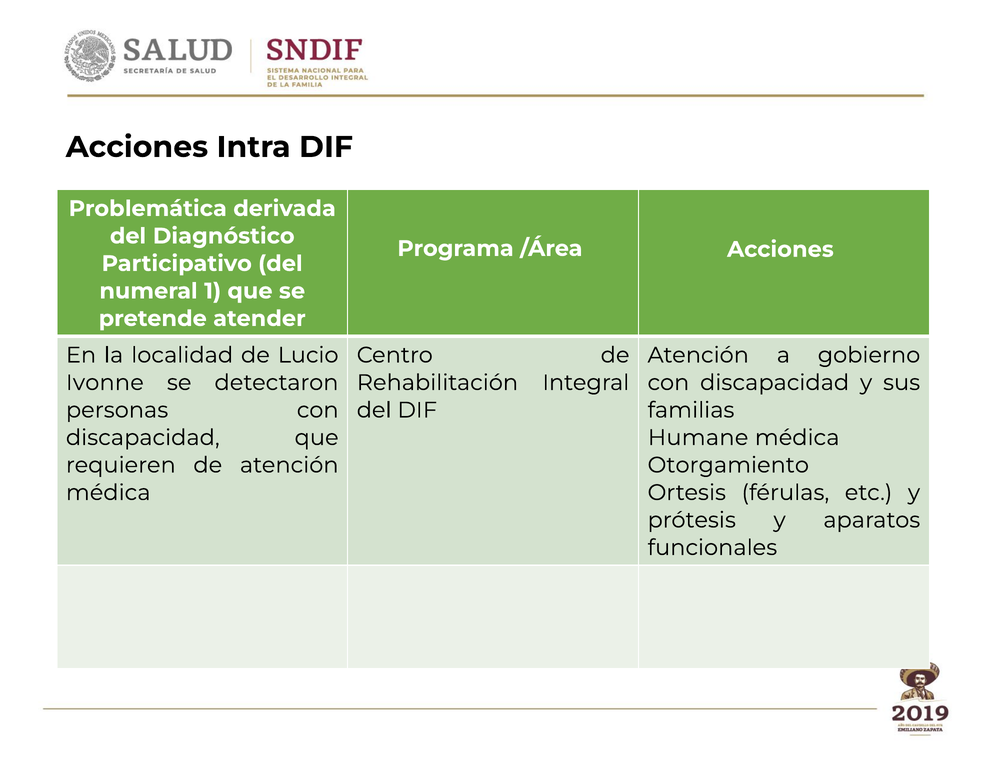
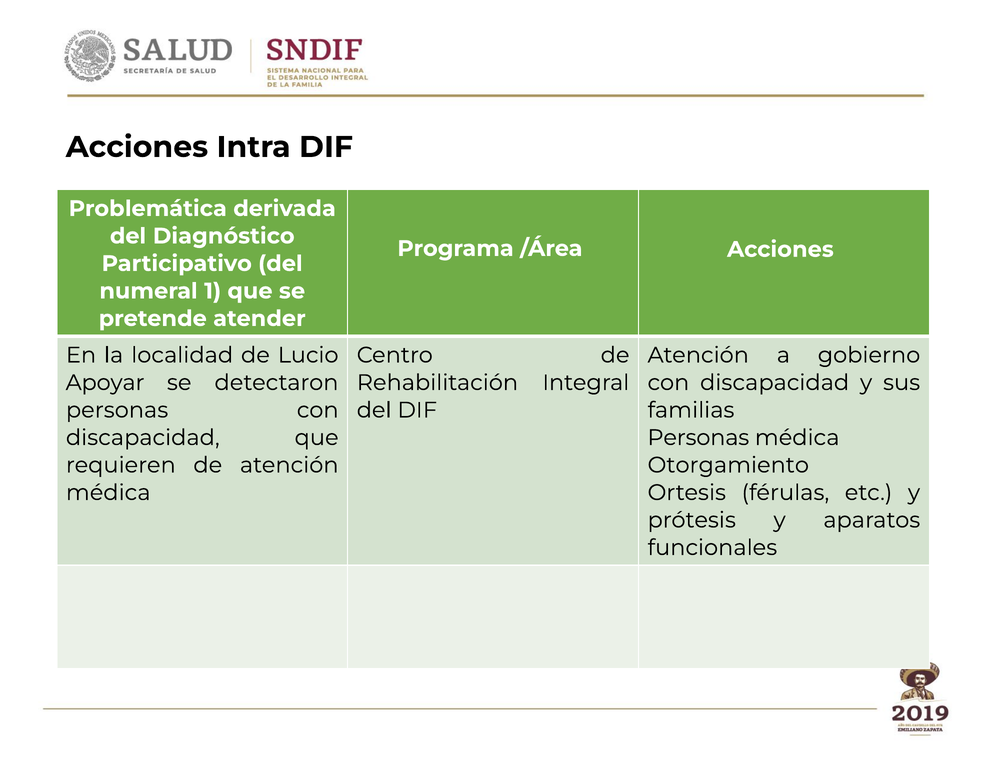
Ivonne: Ivonne -> Apoyar (105, 382)
Humane: Humane -> Personas (698, 437)
